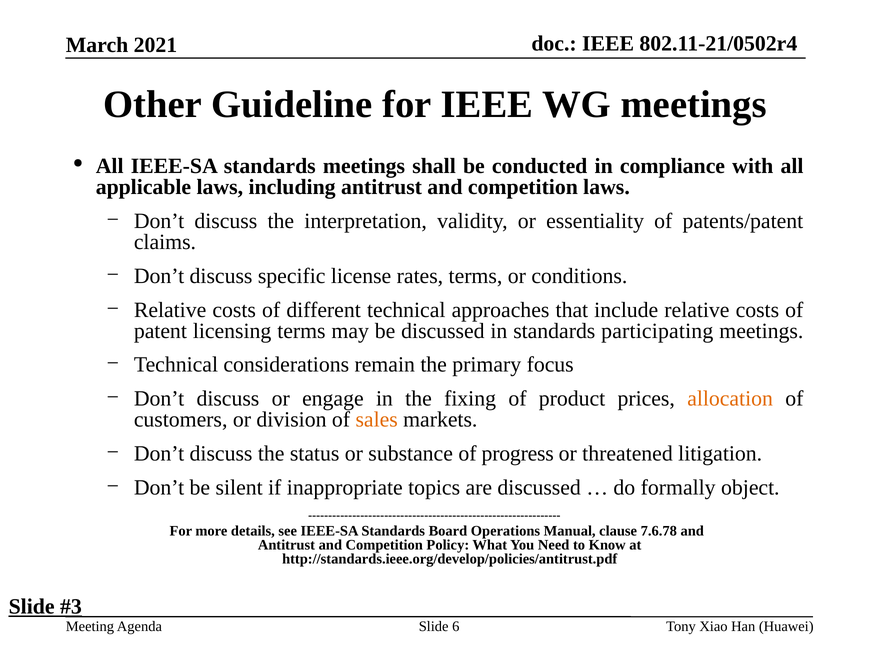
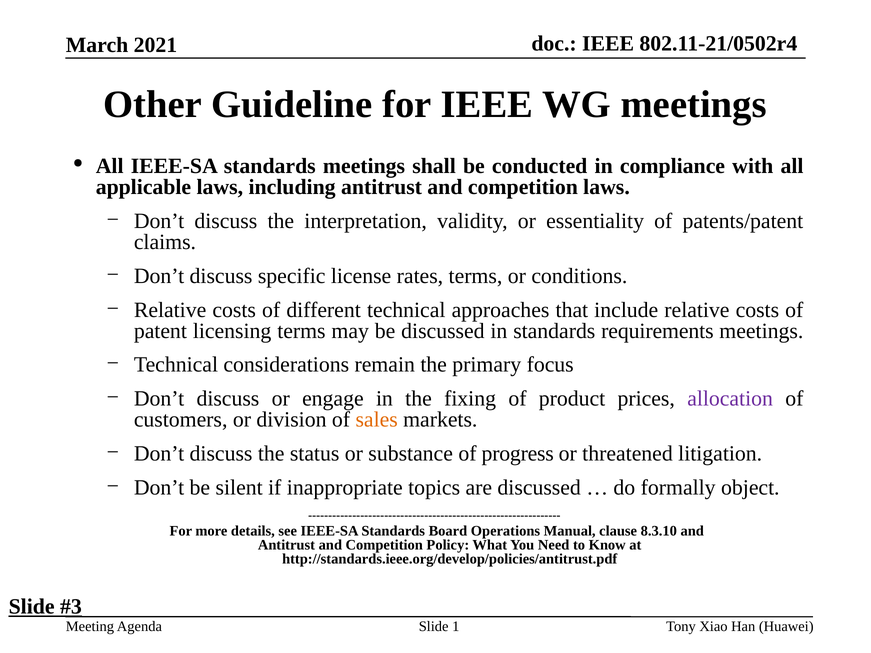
participating: participating -> requirements (657, 331)
allocation colour: orange -> purple (730, 399)
7.6.78: 7.6.78 -> 8.3.10 (659, 531)
6: 6 -> 1 (456, 627)
